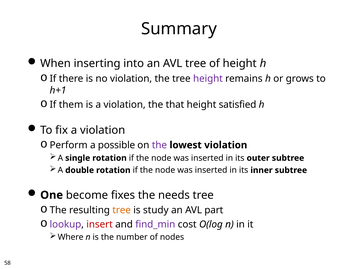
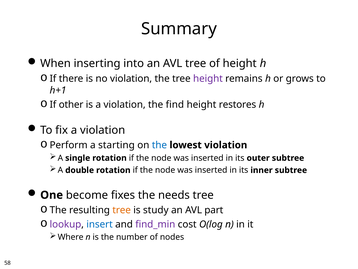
them: them -> other (71, 104)
that: that -> find (175, 104)
satisfied: satisfied -> restores (238, 104)
possible: possible -> starting (116, 145)
the colour: purple -> blue (159, 145)
insert colour: red -> blue (100, 224)
